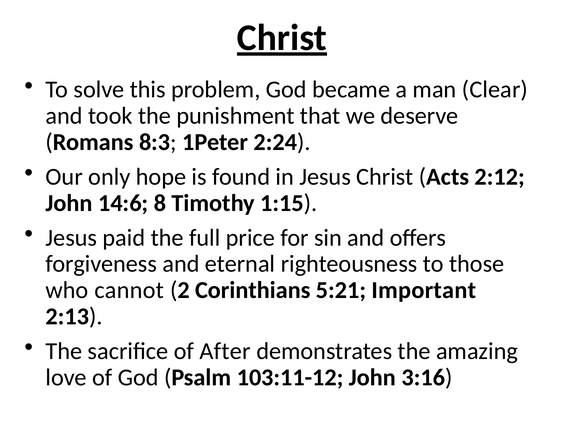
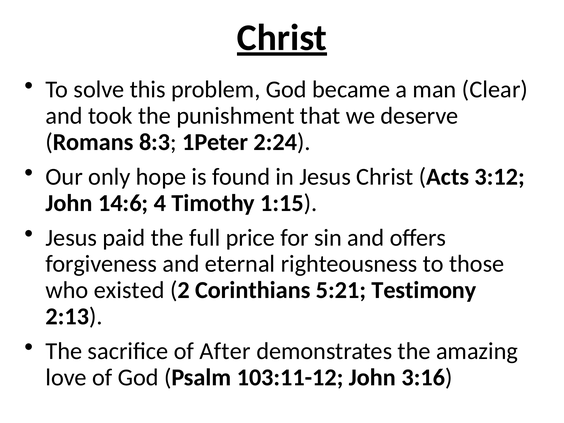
2:12: 2:12 -> 3:12 (500, 177)
8: 8 -> 4 (160, 203)
cannot: cannot -> existed (129, 290)
Important: Important -> Testimony (424, 290)
